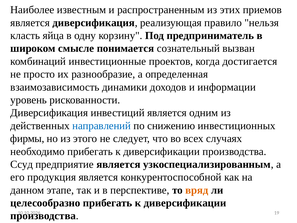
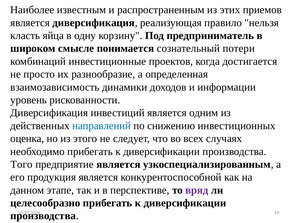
вызван: вызван -> потери (239, 48)
фирмы: фирмы -> оценка (27, 138)
Ссуд: Ссуд -> Того (22, 164)
вряд colour: orange -> purple (197, 190)
